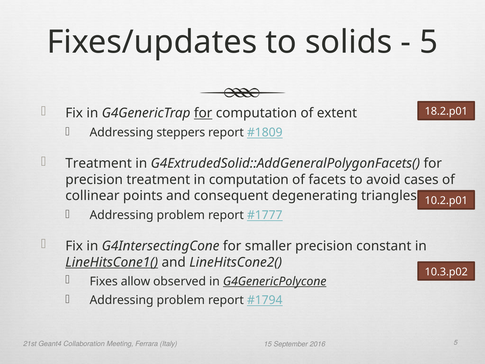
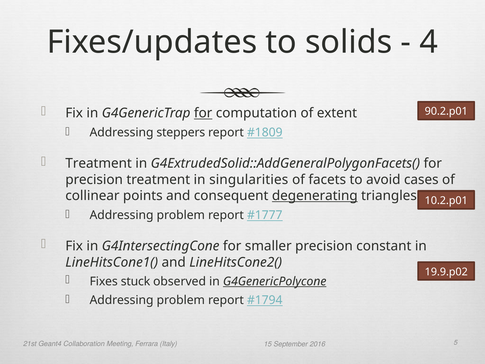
5: 5 -> 4 (429, 42)
18.2.p01: 18.2.p01 -> 90.2.p01 (446, 111)
in computation: computation -> singularities (249, 180)
degenerating underline: none -> present (315, 196)
LineHitsCone1( underline: present -> none (112, 262)
10.3.p02: 10.3.p02 -> 19.9.p02 (446, 272)
allow: allow -> stuck (136, 281)
